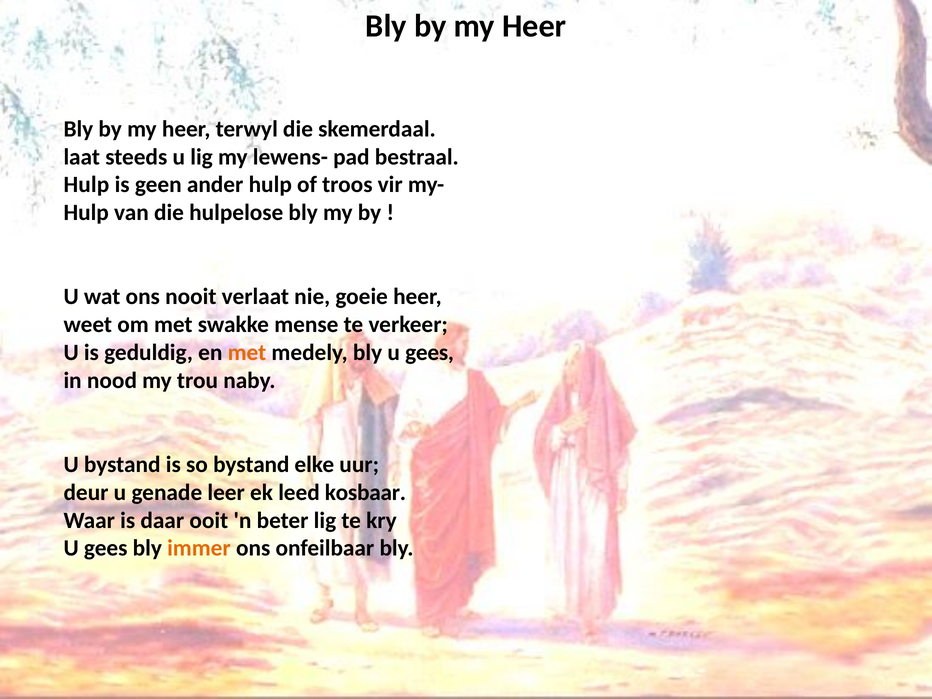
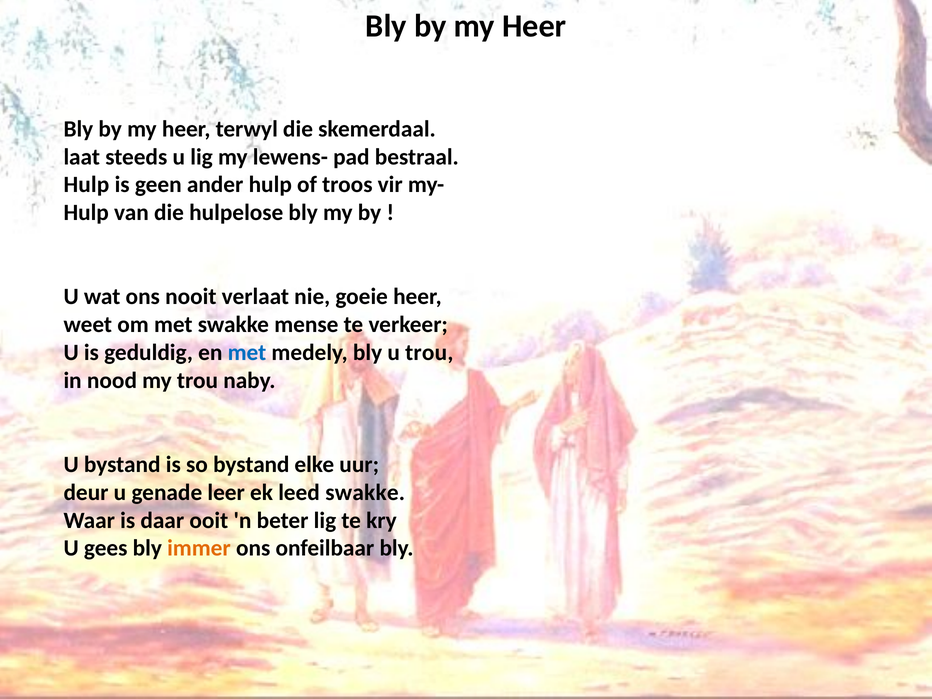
met colour: orange -> blue (247, 353)
bly u gees: gees -> trou (429, 353)
leed kosbaar: kosbaar -> swakke (365, 492)
